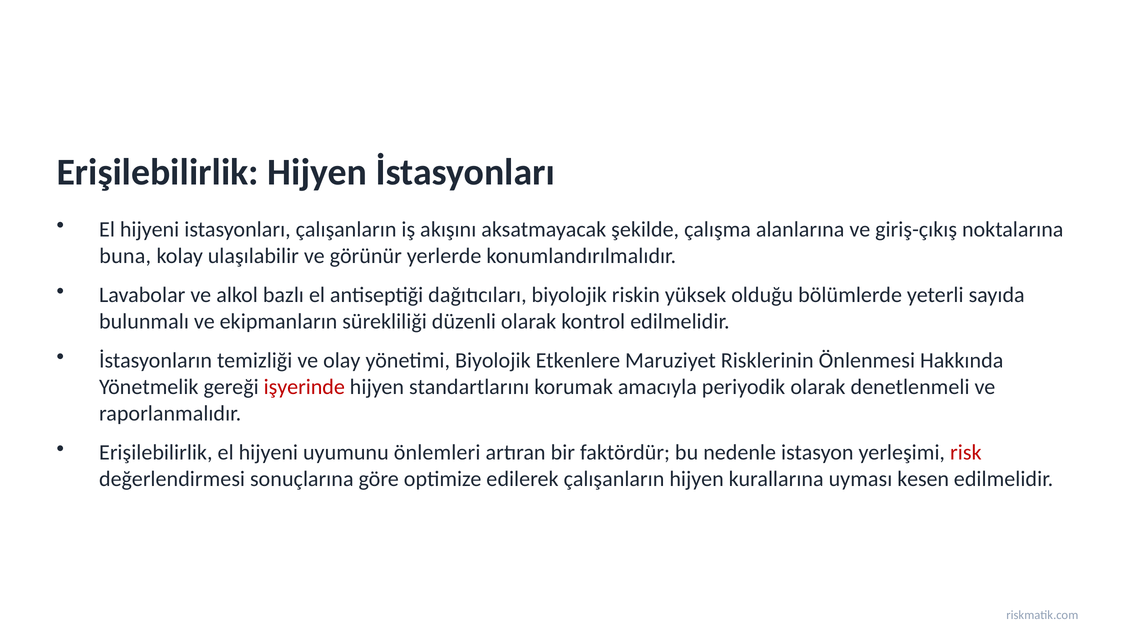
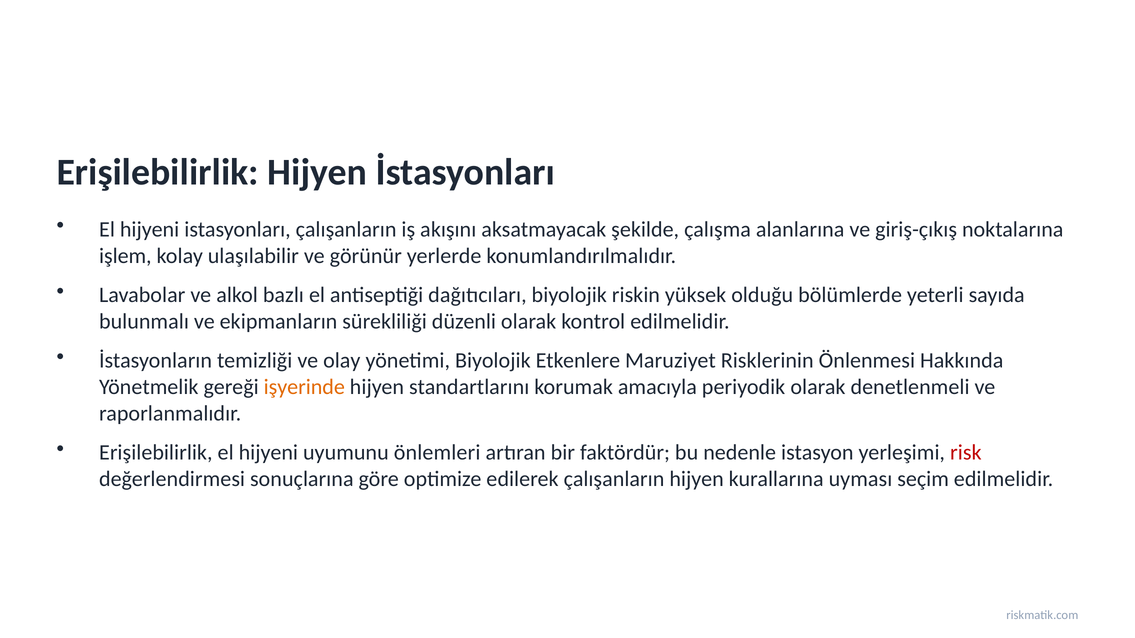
buna: buna -> işlem (125, 256)
işyerinde colour: red -> orange (304, 387)
kesen: kesen -> seçim (923, 480)
